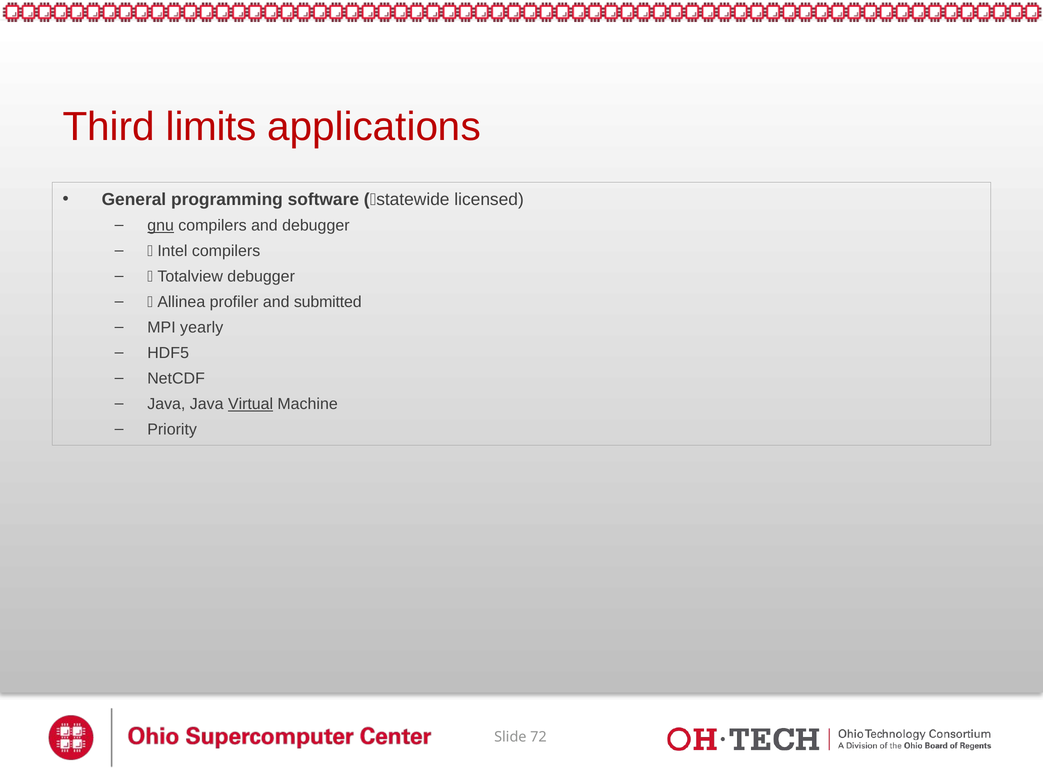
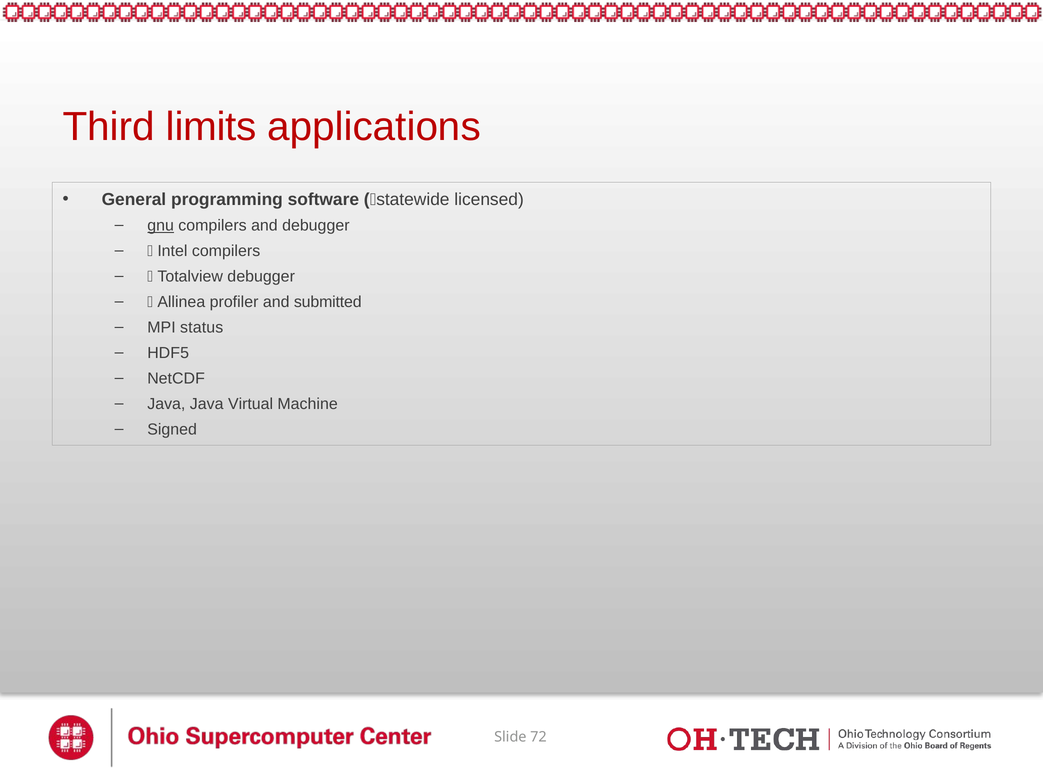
yearly: yearly -> status (202, 328)
Virtual underline: present -> none (251, 404)
Priority: Priority -> Signed (172, 430)
